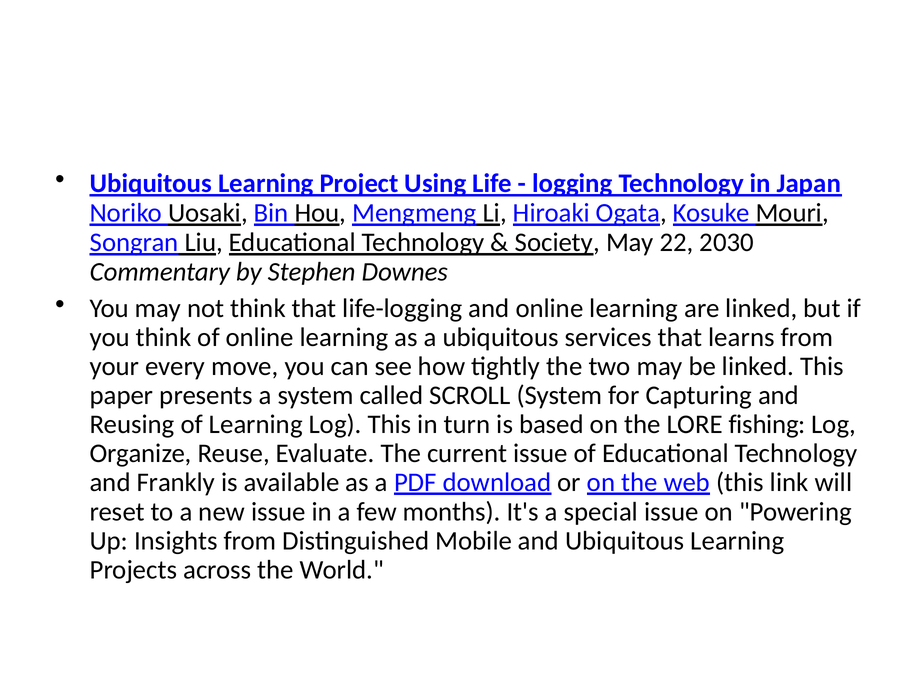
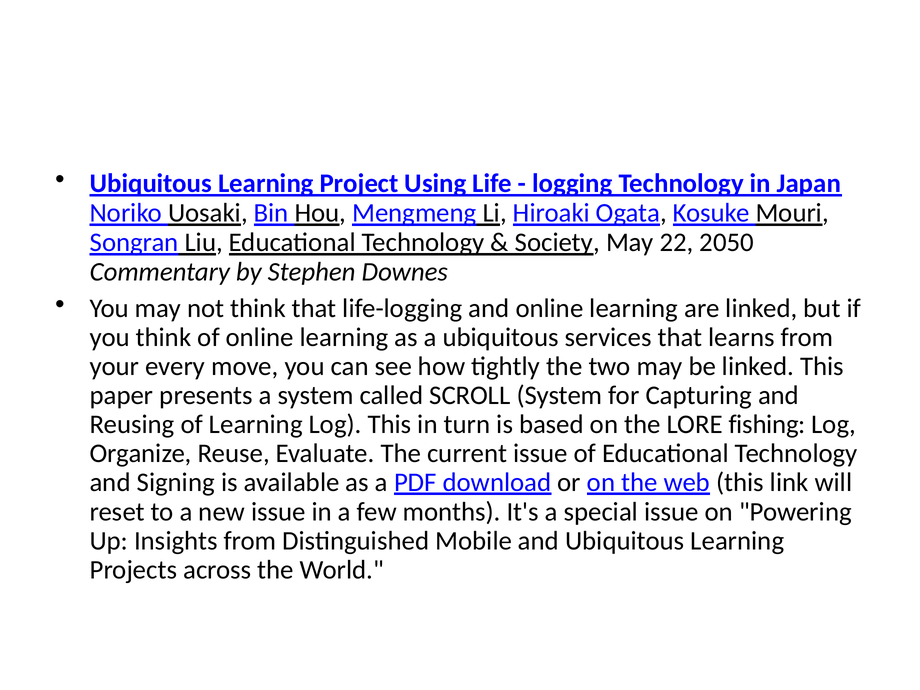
2030: 2030 -> 2050 (727, 243)
Frankly: Frankly -> Signing (176, 482)
